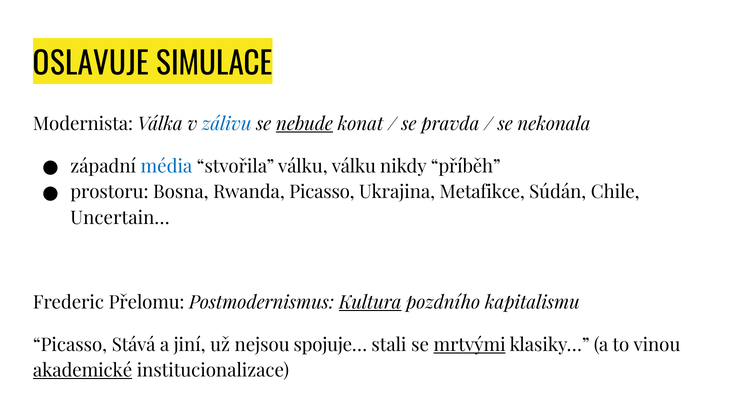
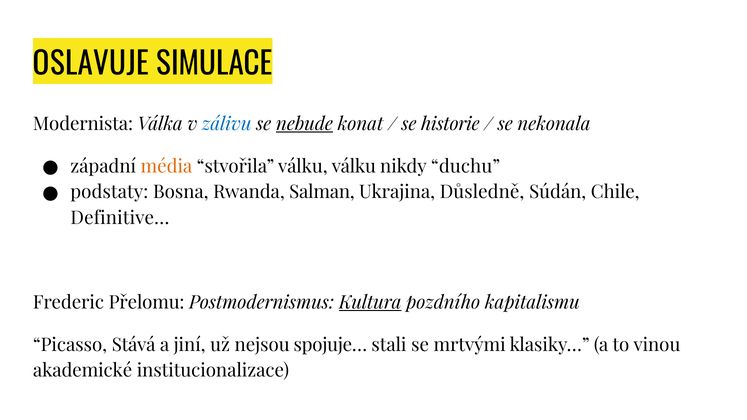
pravda: pravda -> historie (450, 124)
média colour: blue -> orange (166, 167)
příběh: příběh -> duchu (466, 167)
prostoru: prostoru -> podstaty (109, 192)
Rwanda Picasso: Picasso -> Salman (322, 192)
Metafikce: Metafikce -> Důsledně (482, 192)
Uncertain…: Uncertain… -> Definitive… (120, 218)
mrtvými underline: present -> none (470, 345)
akademické underline: present -> none (83, 371)
